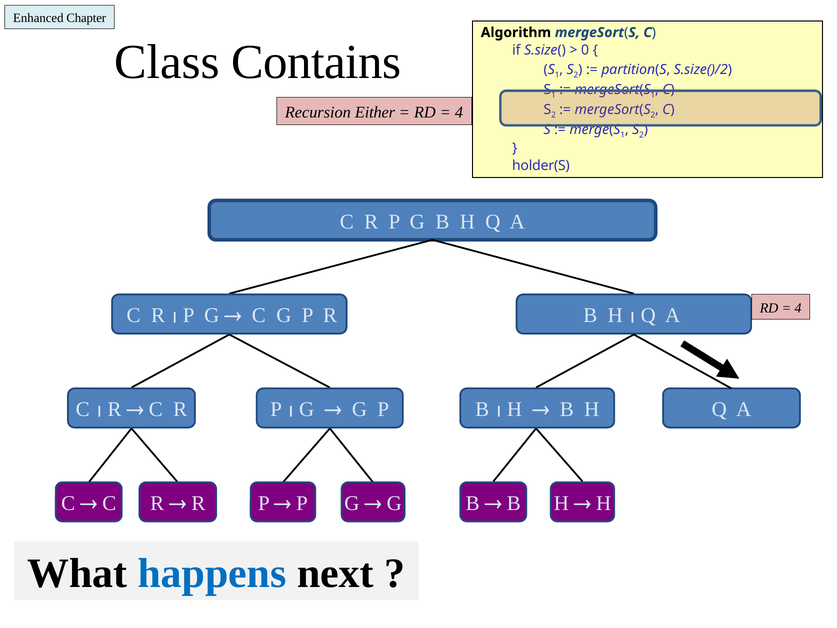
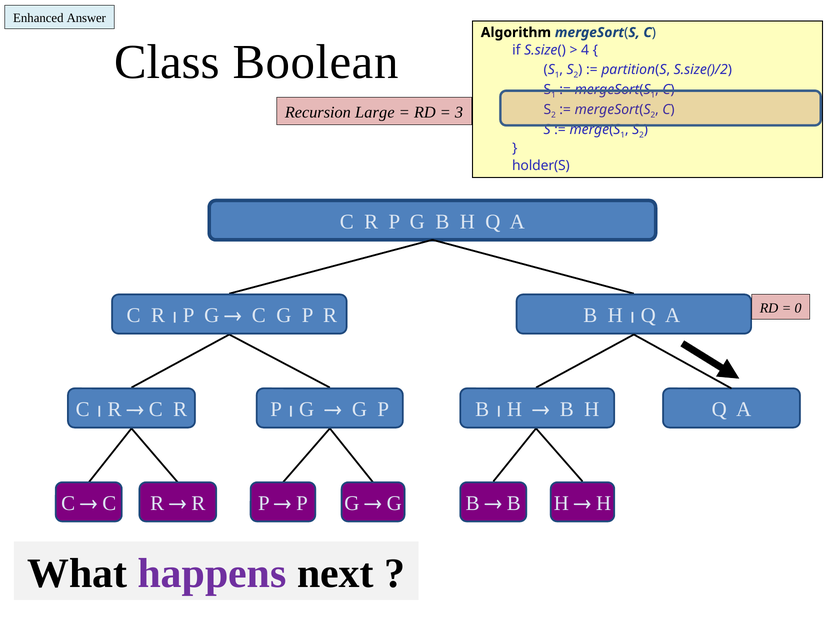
Chapter: Chapter -> Answer (86, 18)
Contains: Contains -> Boolean (316, 62)
0: 0 -> 4 (585, 50)
Either: Either -> Large (375, 112)
4: 4 -> 3 (459, 112)
4: 4 -> 0 (798, 308)
happens colour: blue -> purple (212, 573)
